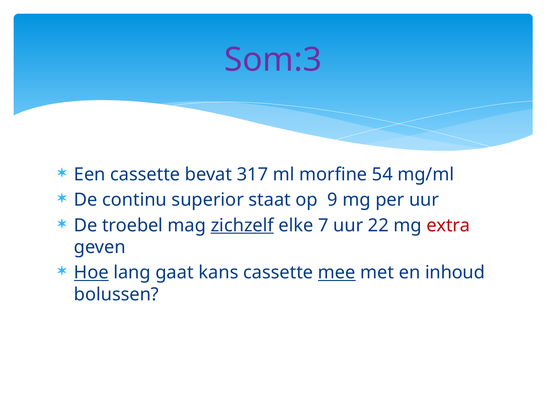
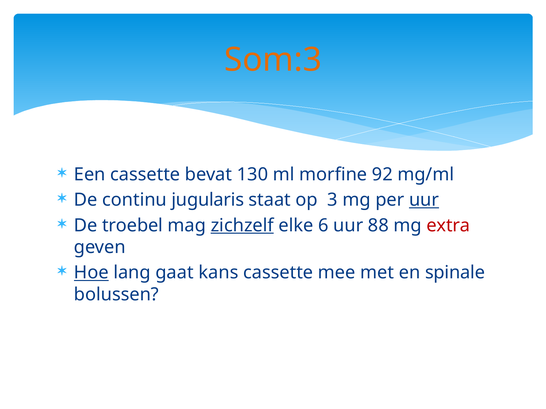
Som:3 colour: purple -> orange (273, 60)
317: 317 -> 130 (252, 175)
54: 54 -> 92 (382, 175)
superior: superior -> jugularis (208, 200)
9: 9 -> 3 (332, 200)
uur underline: none -> present (424, 200)
7: 7 -> 6 (323, 226)
22: 22 -> 88 (378, 226)
mee underline: present -> none (337, 273)
inhoud: inhoud -> spinale (455, 273)
